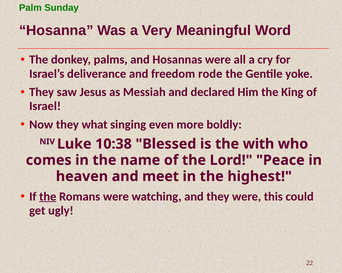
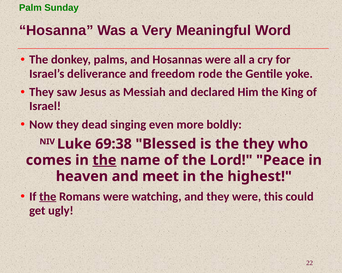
what: what -> dead (95, 125)
10:38: 10:38 -> 69:38 (114, 144)
the with: with -> they (259, 144)
the underline: none -> present (104, 160)
